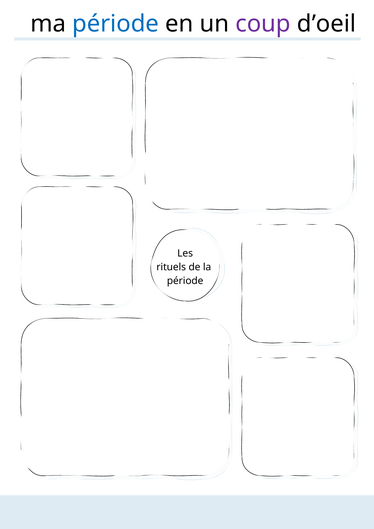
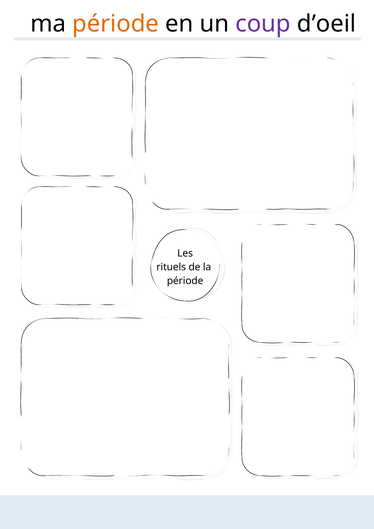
période colour: blue -> orange (116, 24)
